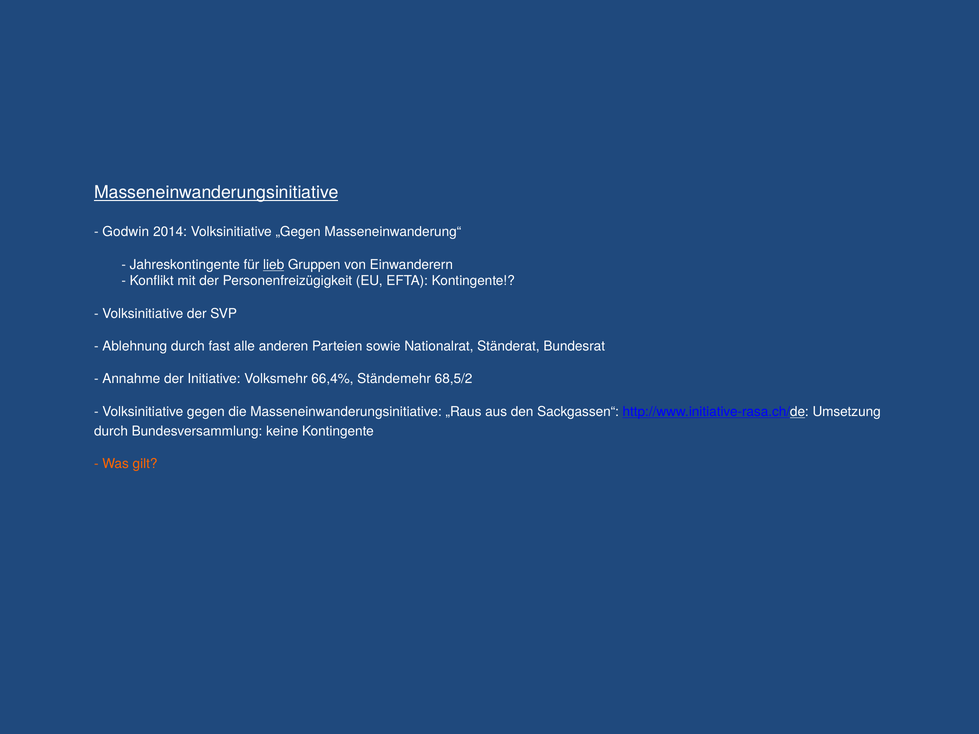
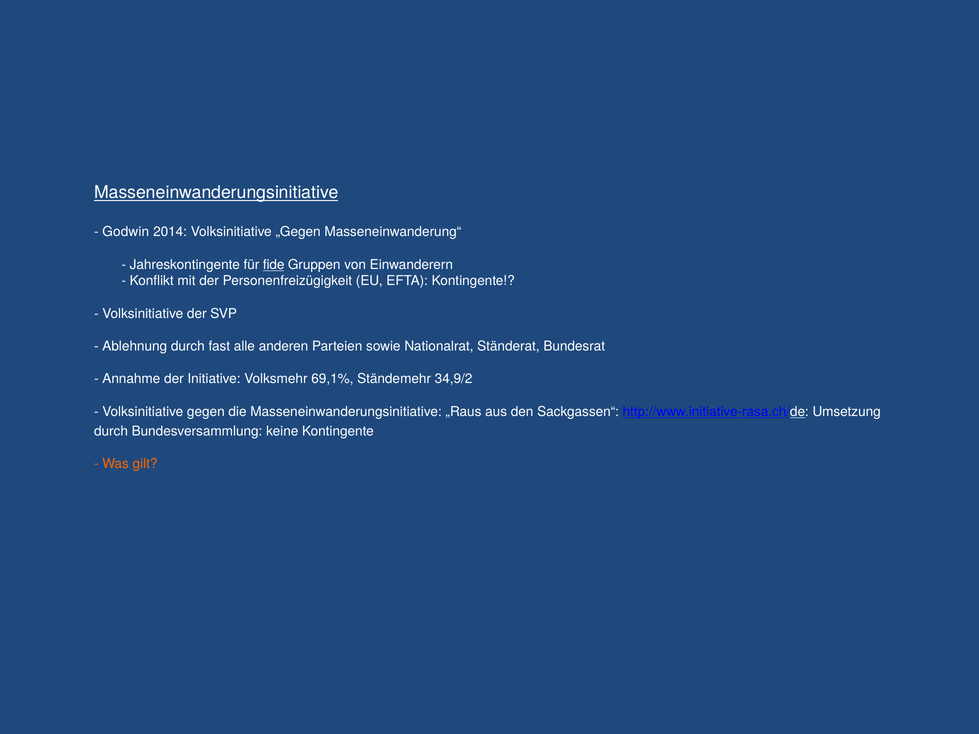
lieb: lieb -> fide (274, 265)
66,4%: 66,4% -> 69,1% (332, 379)
68,5/2: 68,5/2 -> 34,9/2 (454, 379)
